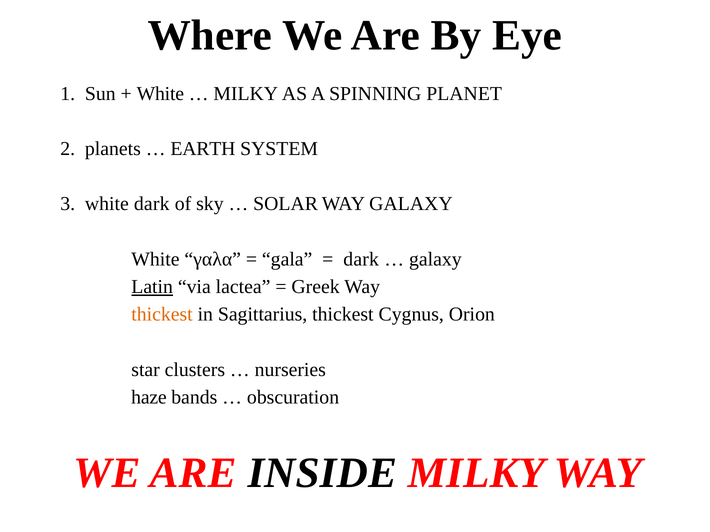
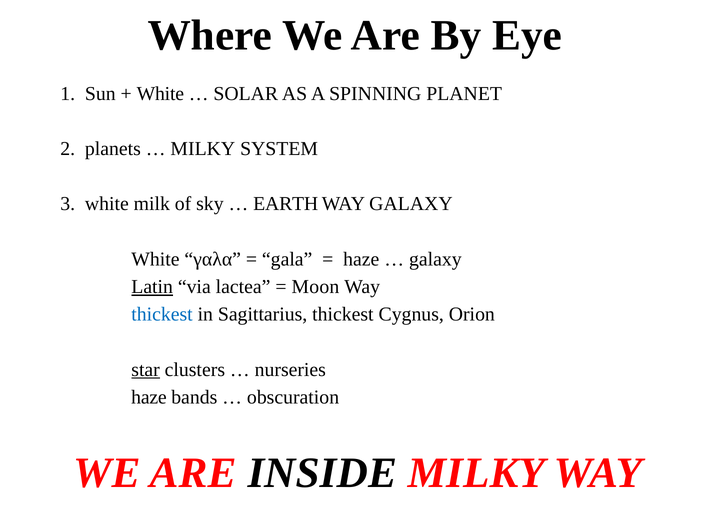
MILKY: MILKY -> SOLAR (246, 94)
EARTH: EARTH -> MILKY (203, 149)
white dark: dark -> milk (152, 204)
SOLAR: SOLAR -> EARTH (286, 204)
dark: dark -> haze (361, 259)
Greek: Greek -> Moon (315, 287)
thickest colour: orange -> blue (162, 315)
star underline: none -> present (146, 370)
